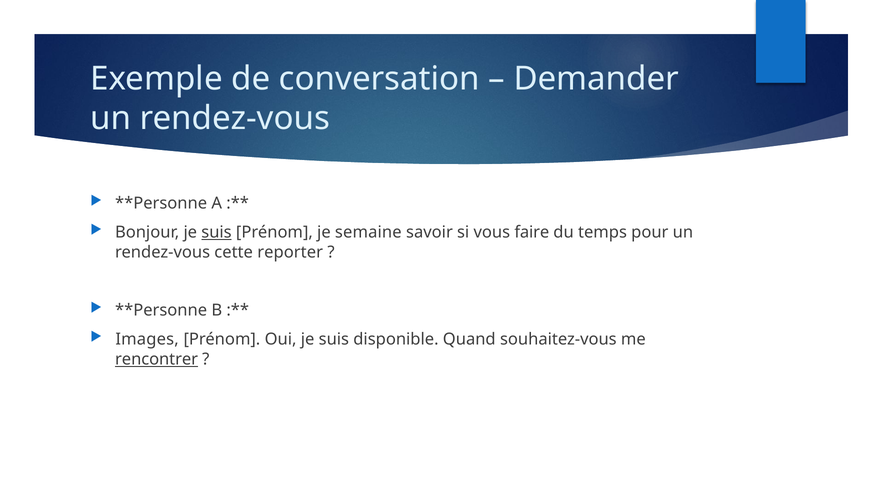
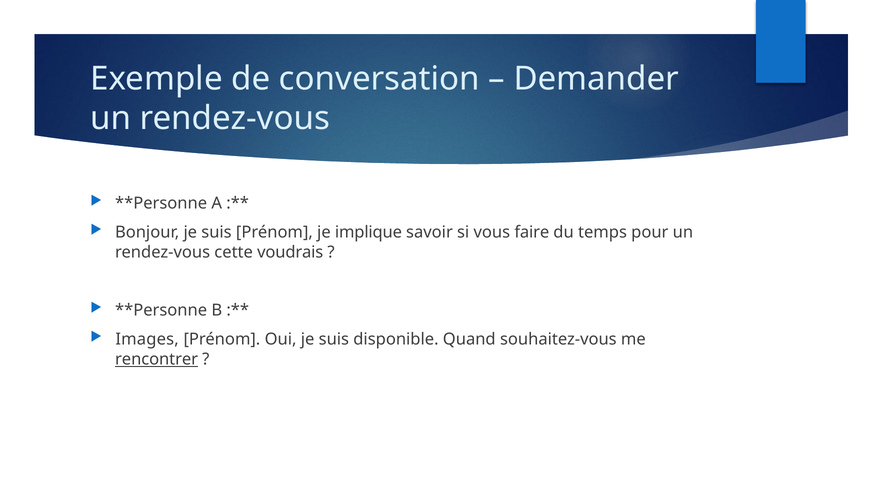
suis underline: present -> none (217, 232)
semaine: semaine -> implique (368, 232)
reporter: reporter -> voudrais (290, 252)
